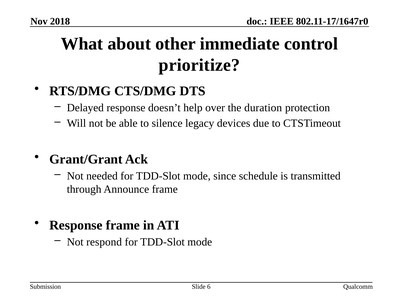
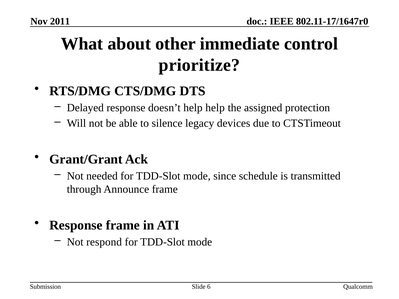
2018: 2018 -> 2011 (60, 21)
help over: over -> help (215, 108)
duration: duration -> assigned (263, 108)
